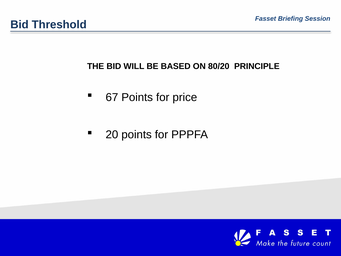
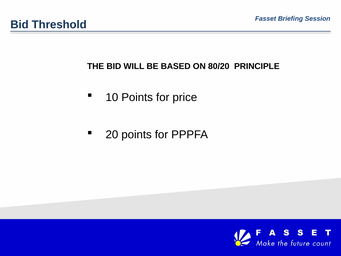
67: 67 -> 10 (112, 97)
